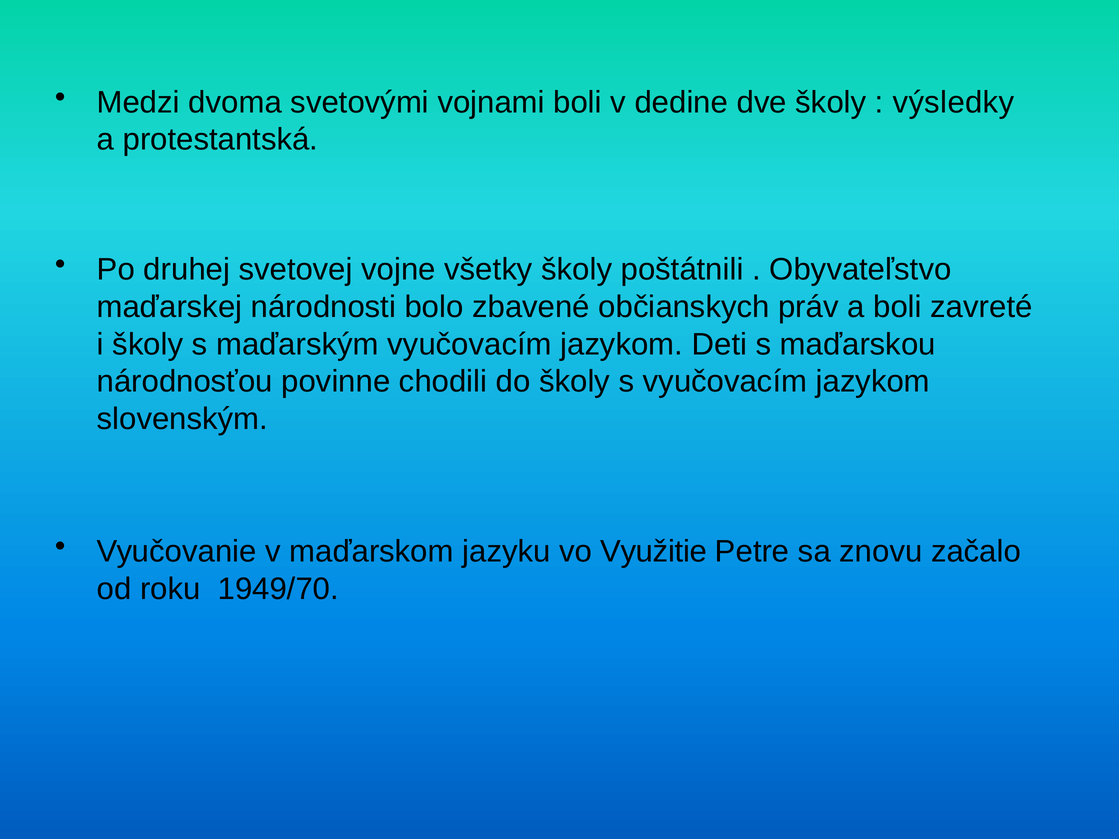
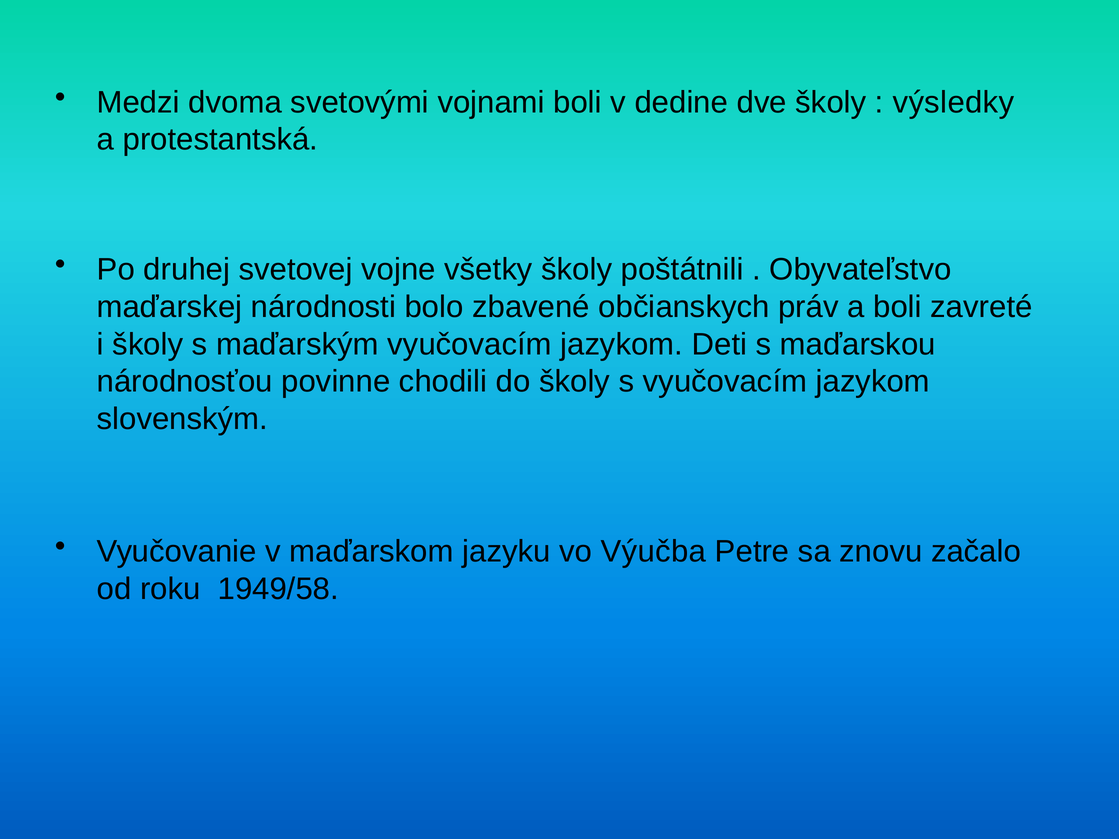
Využitie: Využitie -> Výučba (653, 552)
1949/70: 1949/70 -> 1949/58 (278, 589)
